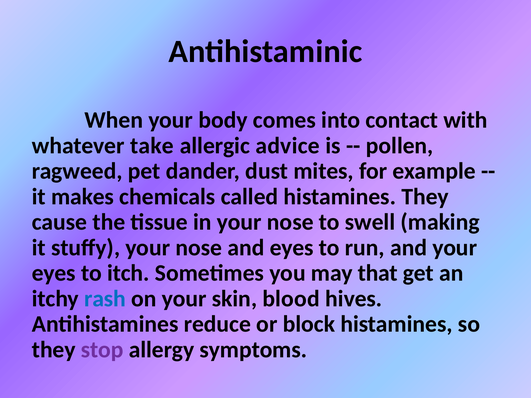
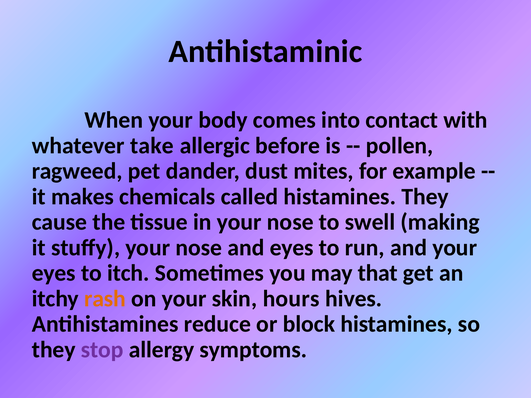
advice: advice -> before (288, 146)
rash colour: blue -> orange (105, 299)
blood: blood -> hours (291, 299)
